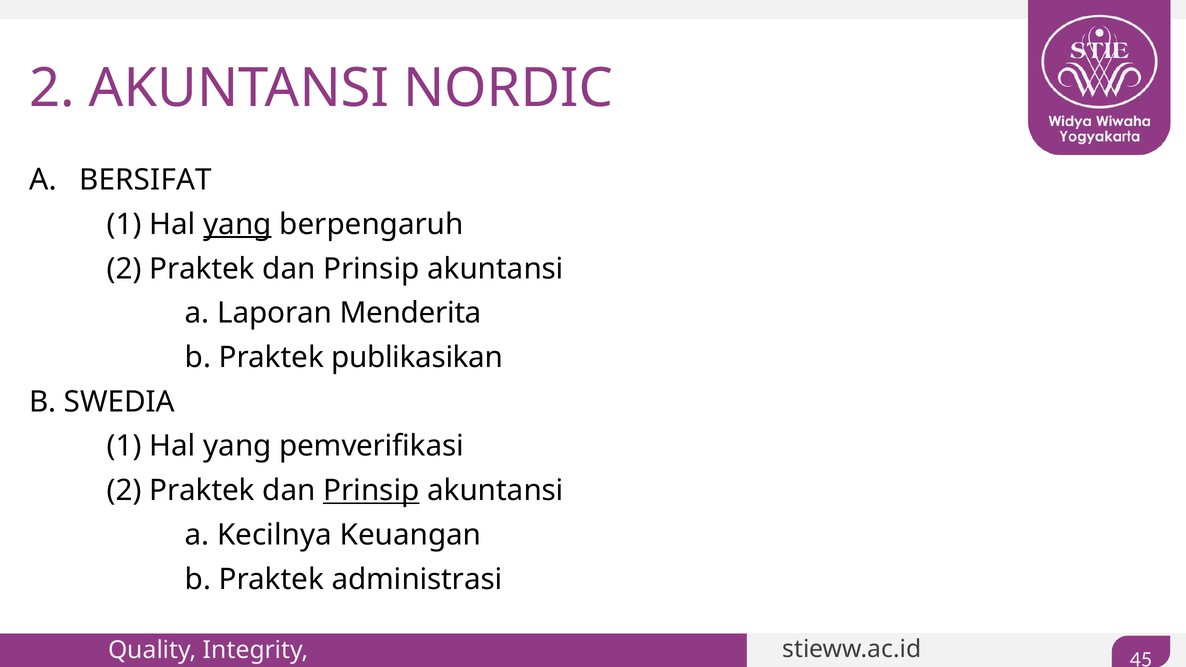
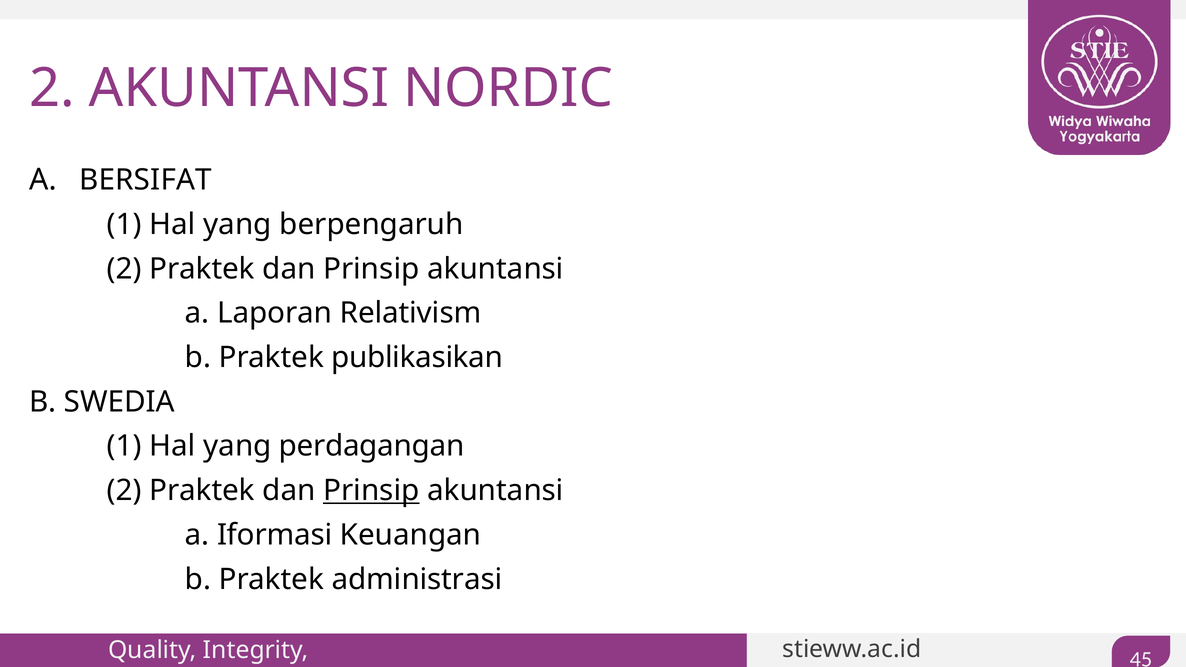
yang underline: present -> none (238, 224)
Menderita: Menderita -> Relativism (411, 313)
pemverifikasi: pemverifikasi -> perdagangan (372, 446)
Kecilnya: Kecilnya -> Iformasi (275, 535)
